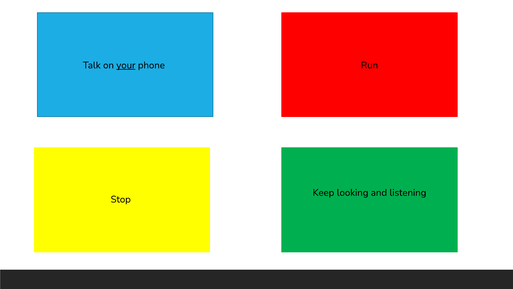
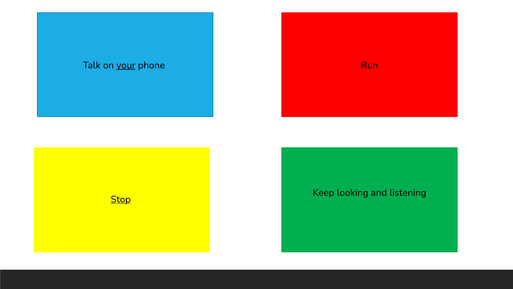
Stop underline: none -> present (121, 199)
